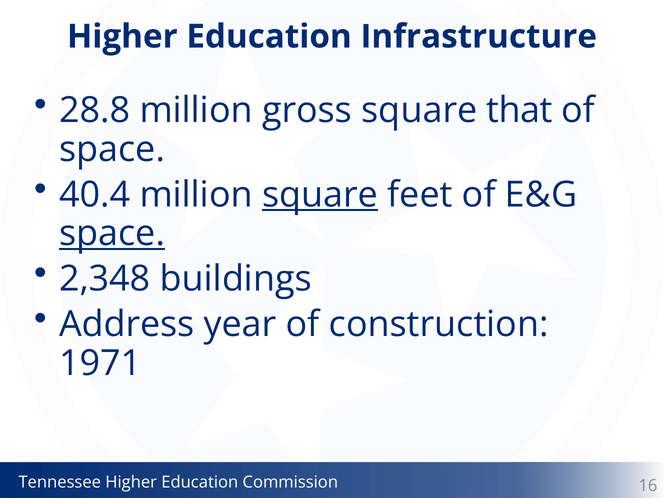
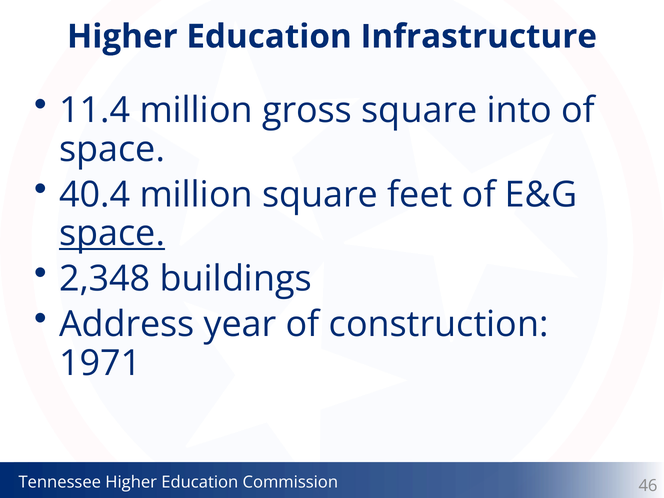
28.8: 28.8 -> 11.4 (95, 110)
that: that -> into (519, 110)
square underline: present -> none (320, 195)
16: 16 -> 46 (648, 486)
